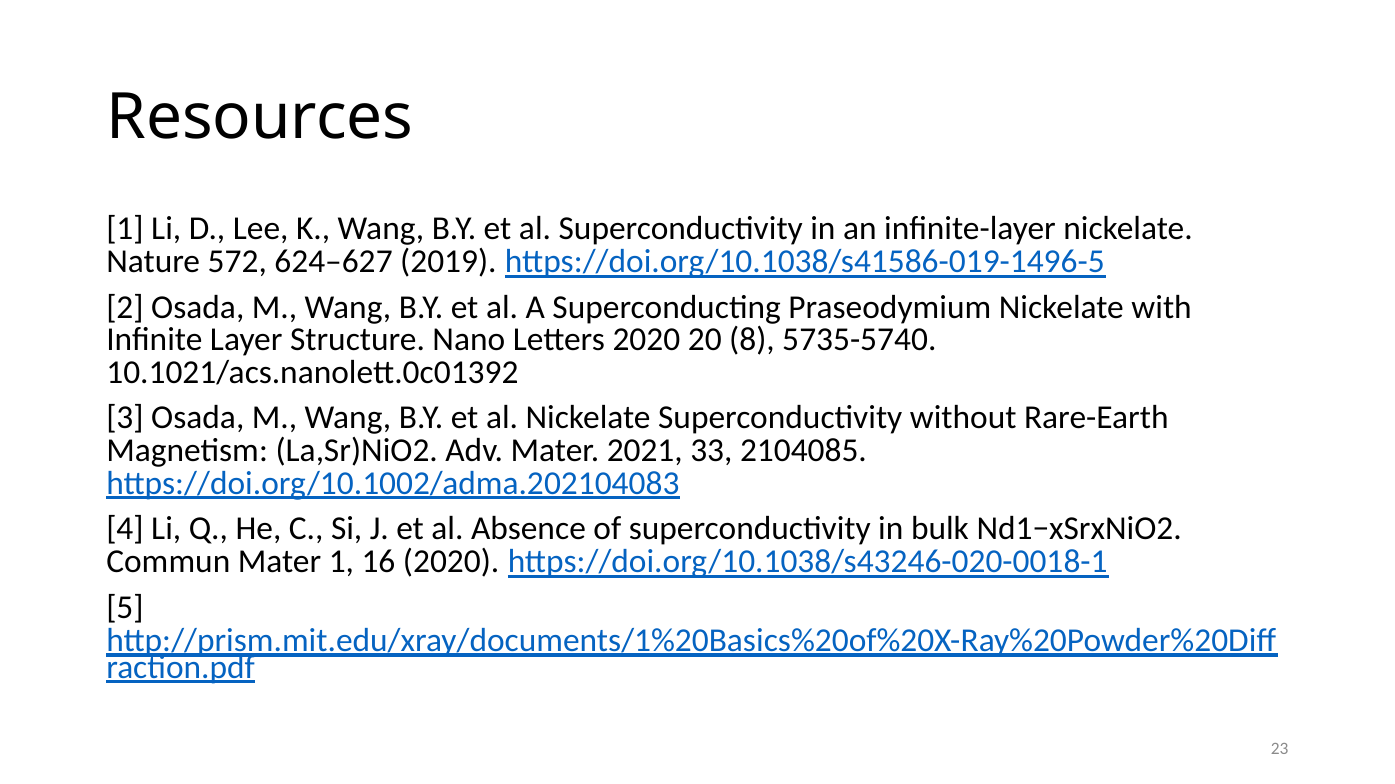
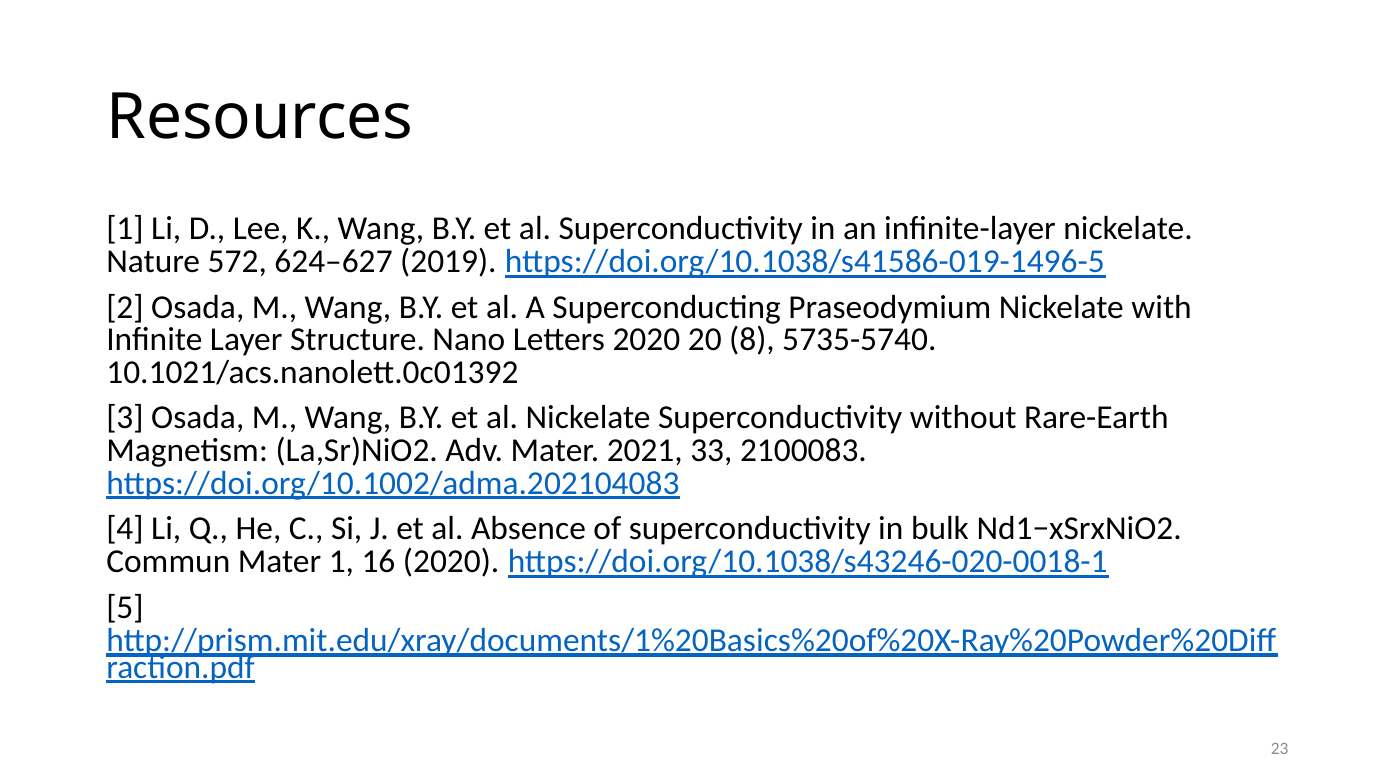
2104085: 2104085 -> 2100083 (803, 451)
